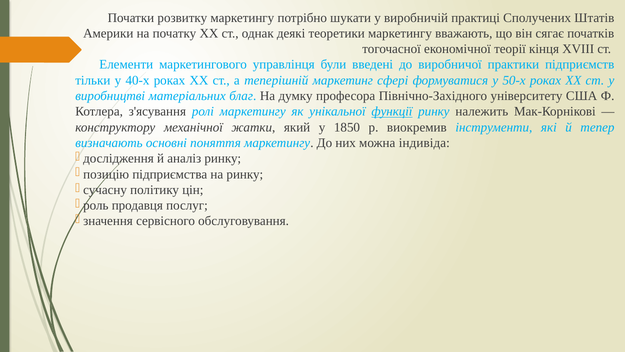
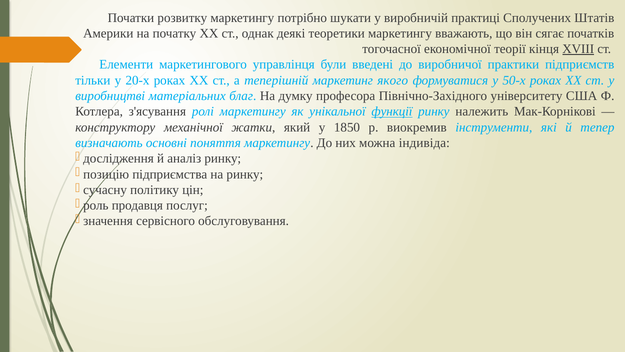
XVIII underline: none -> present (578, 49)
40-х: 40-х -> 20-х (137, 80)
сфері: сфері -> якого (393, 80)
